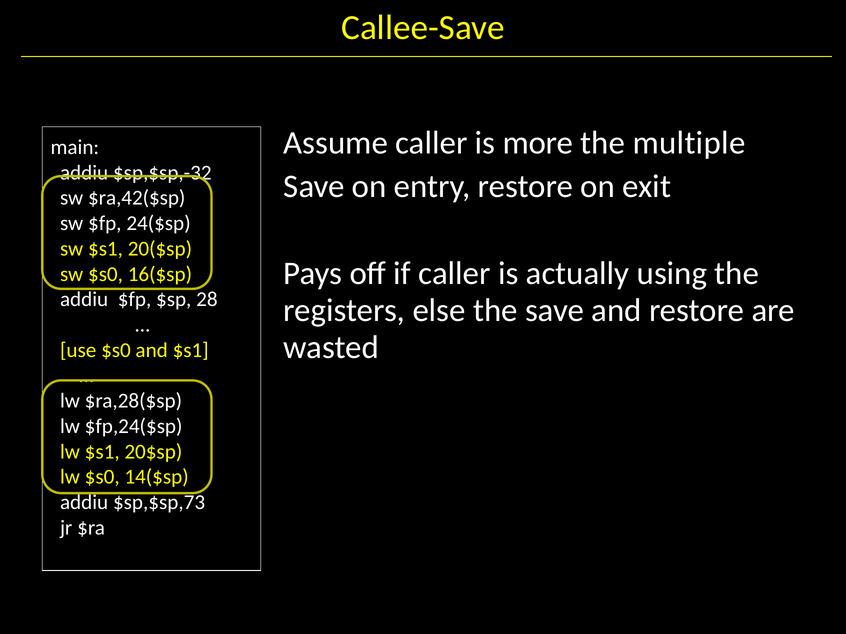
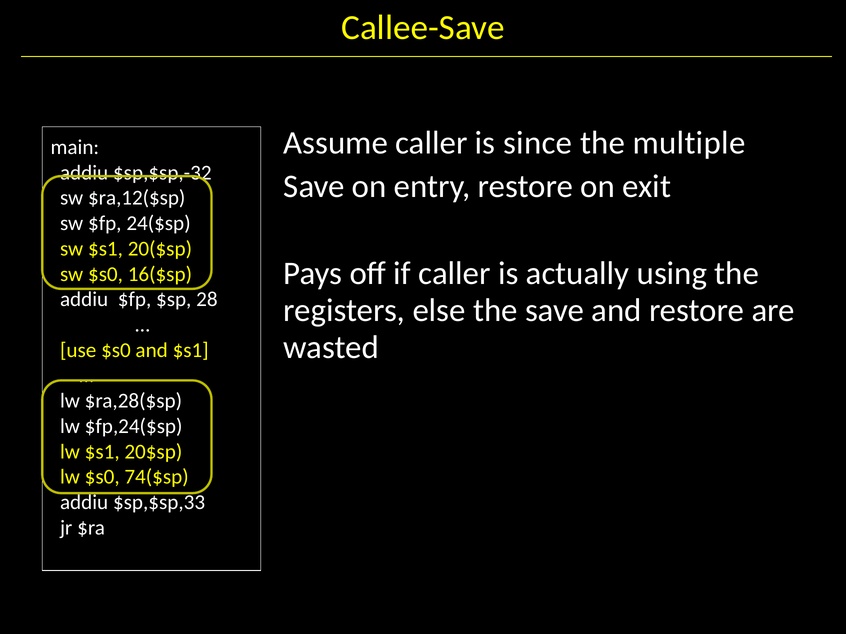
more: more -> since (538, 143)
$ra,42($sp: $ra,42($sp -> $ra,12($sp (137, 198)
14($sp: 14($sp -> 74($sp (157, 477)
$sp,$sp,73: $sp,$sp,73 -> $sp,$sp,33 (159, 503)
